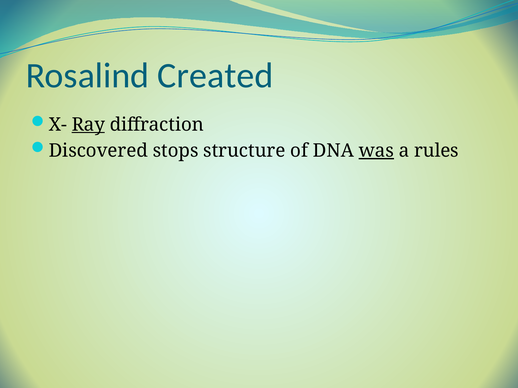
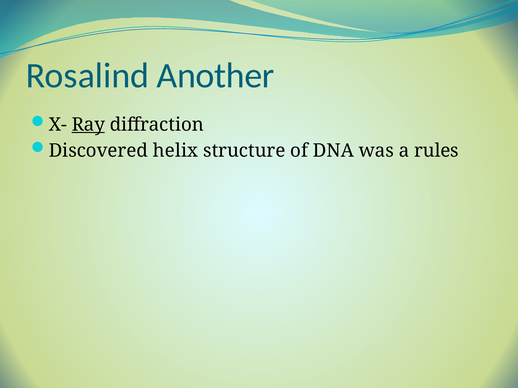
Created: Created -> Another (216, 76)
stops: stops -> helix (176, 151)
was underline: present -> none (376, 151)
